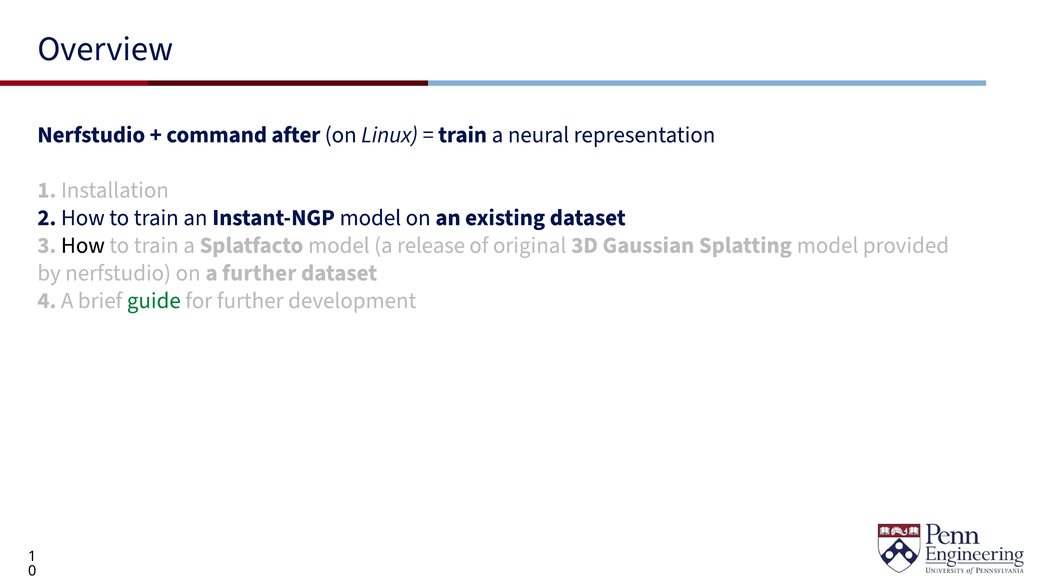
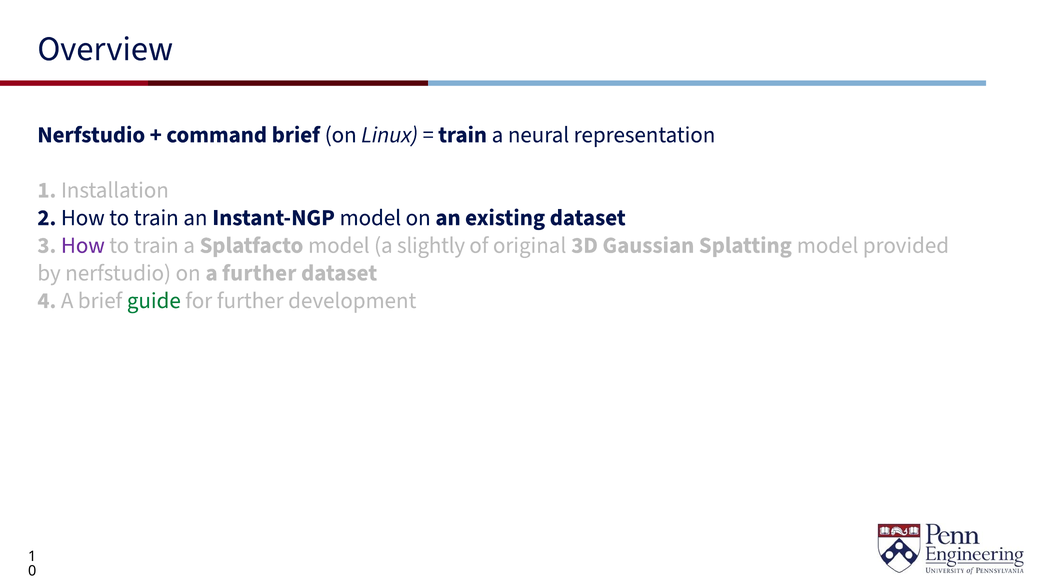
command after: after -> brief (296, 135)
How colour: black -> purple (83, 245)
release: release -> slightly (431, 245)
